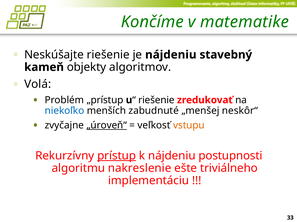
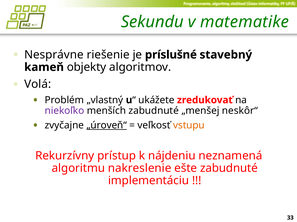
Končíme: Končíme -> Sekundu (152, 22)
Neskúšajte: Neskúšajte -> Nesprávne (54, 55)
je nájdeniu: nájdeniu -> príslušné (171, 55)
„prístup: „prístup -> „vlastný (105, 100)
riešenie: riešenie -> ukážete (156, 100)
niekoľko colour: blue -> purple (64, 111)
prístup underline: present -> none (117, 156)
postupnosti: postupnosti -> neznamená (230, 156)
ešte triviálneho: triviálneho -> zabudnuté (229, 169)
